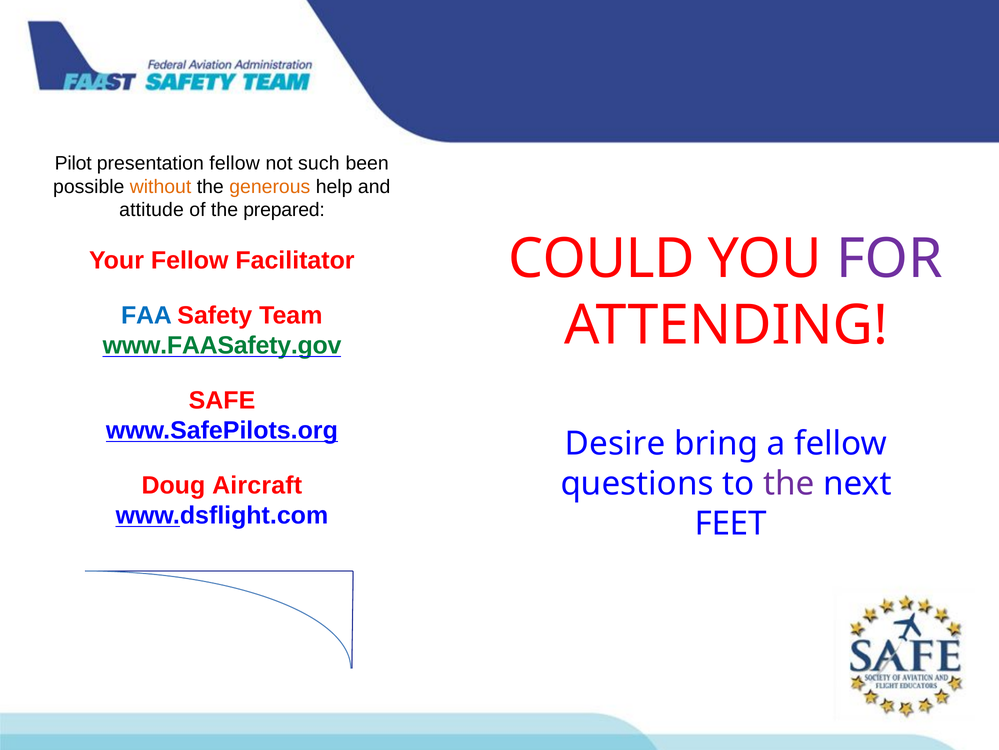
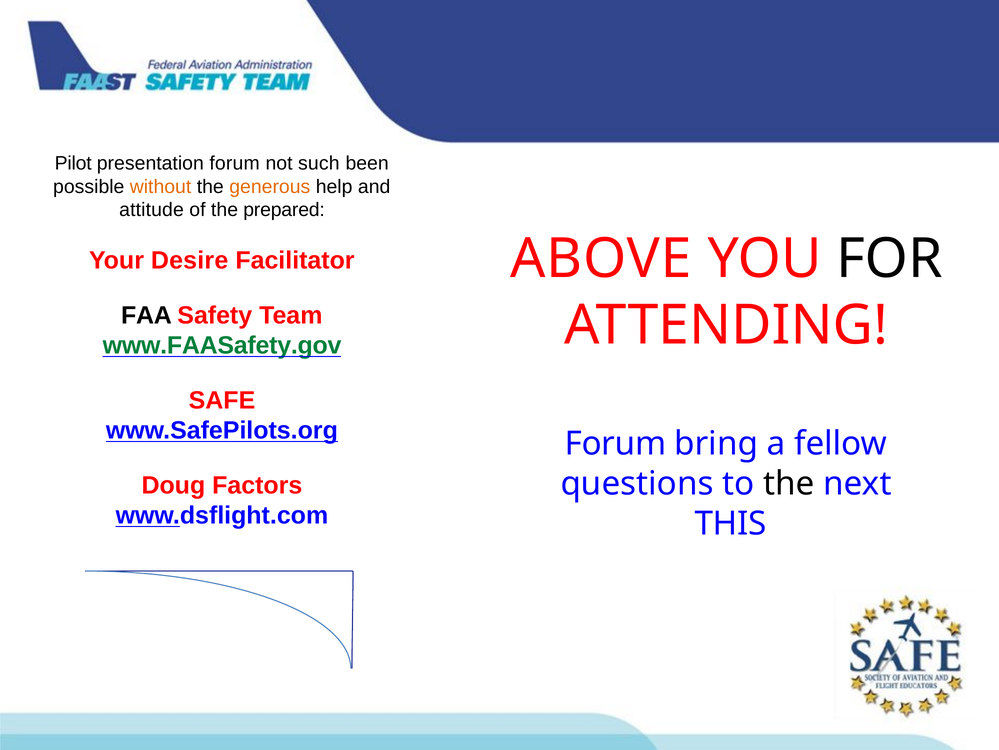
presentation fellow: fellow -> forum (235, 163)
COULD: COULD -> ABOVE (601, 259)
FOR colour: purple -> black (889, 259)
Your Fellow: Fellow -> Desire (190, 260)
FAA colour: blue -> black (147, 315)
Desire: Desire -> Forum (615, 443)
Aircraft: Aircraft -> Factors (257, 485)
the colour: purple -> black (789, 483)
FEET: FEET -> THIS (731, 523)
